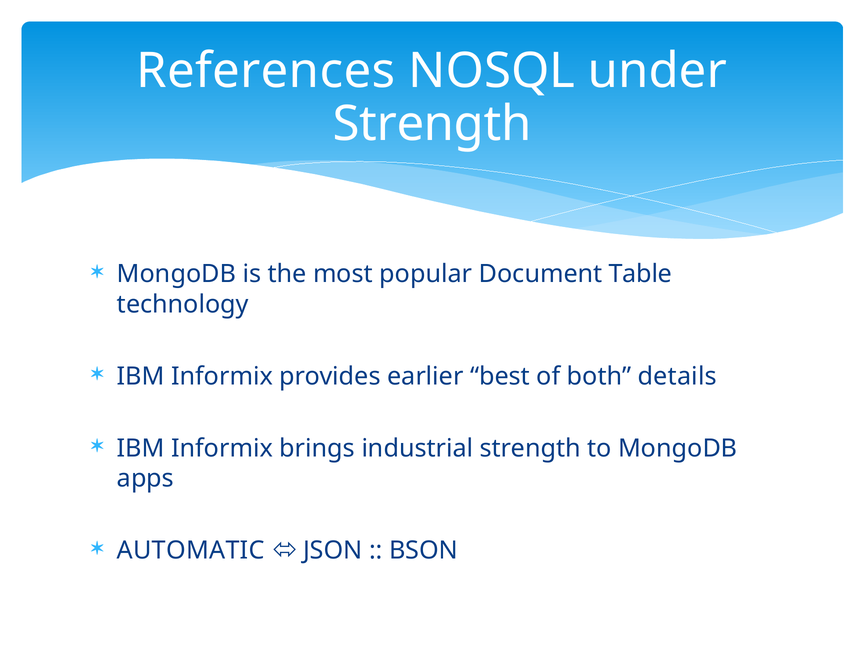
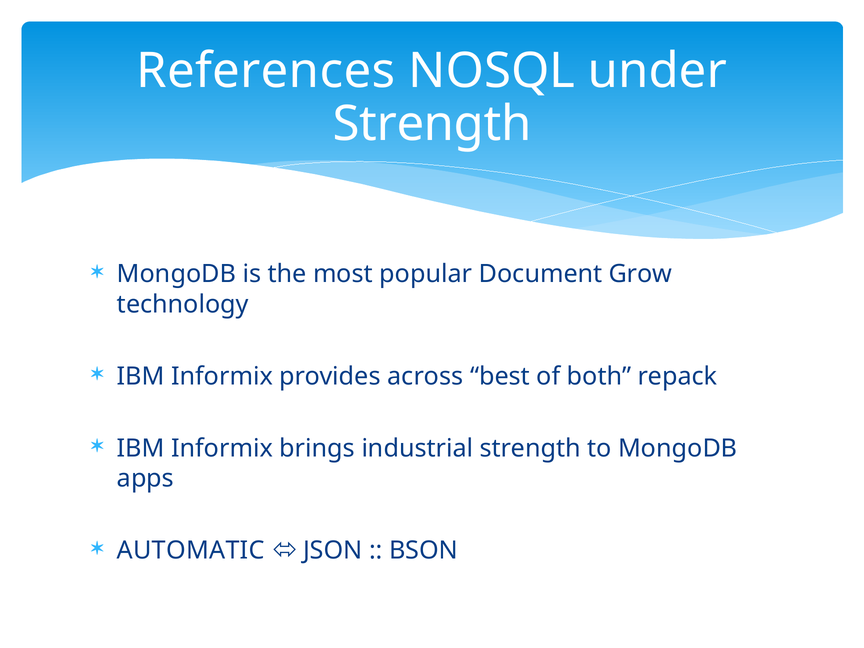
Table: Table -> Grow (640, 274)
earlier: earlier -> across (425, 376)
details: details -> repack (677, 376)
